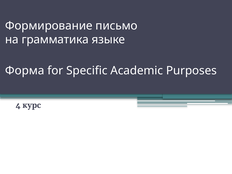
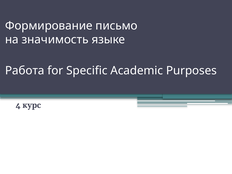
грамматика: грамматика -> значимость (55, 40)
Форма: Форма -> Работа (25, 71)
